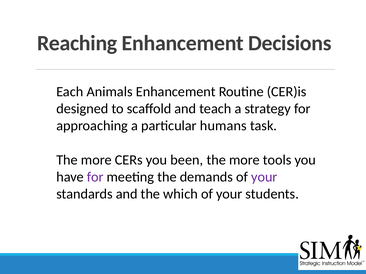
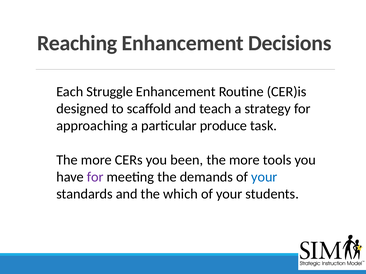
Animals: Animals -> Struggle (110, 92)
humans: humans -> produce (223, 126)
your colour: purple -> blue (264, 177)
